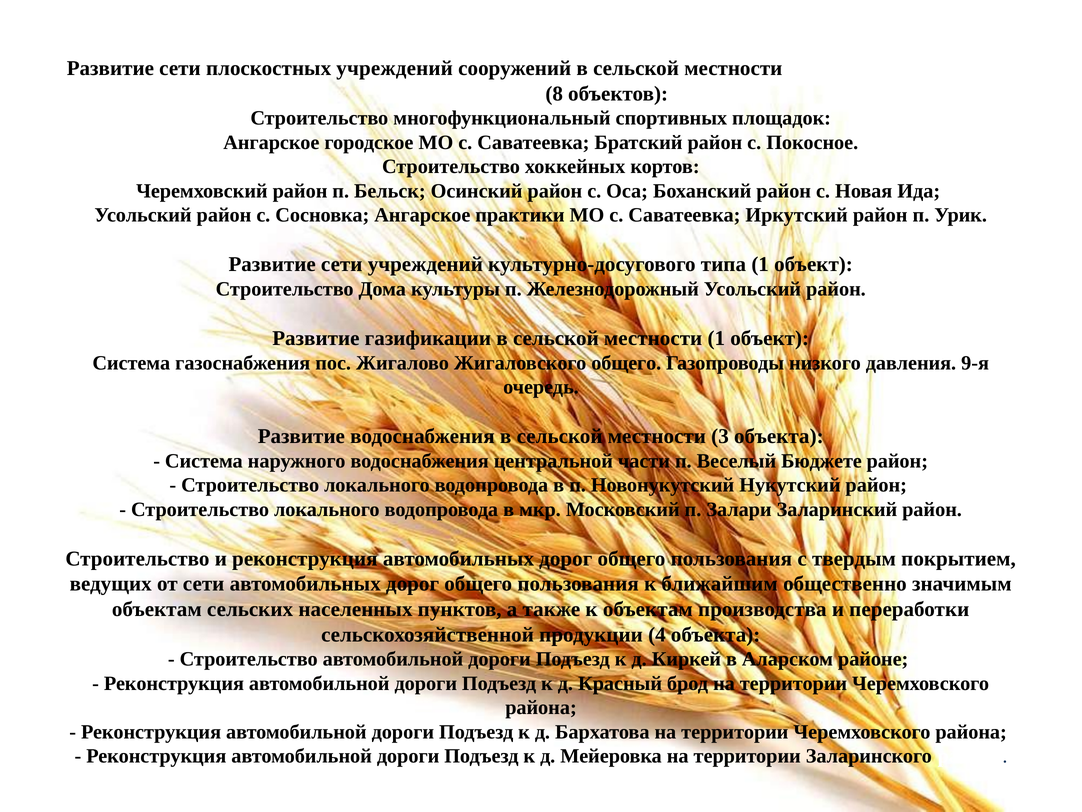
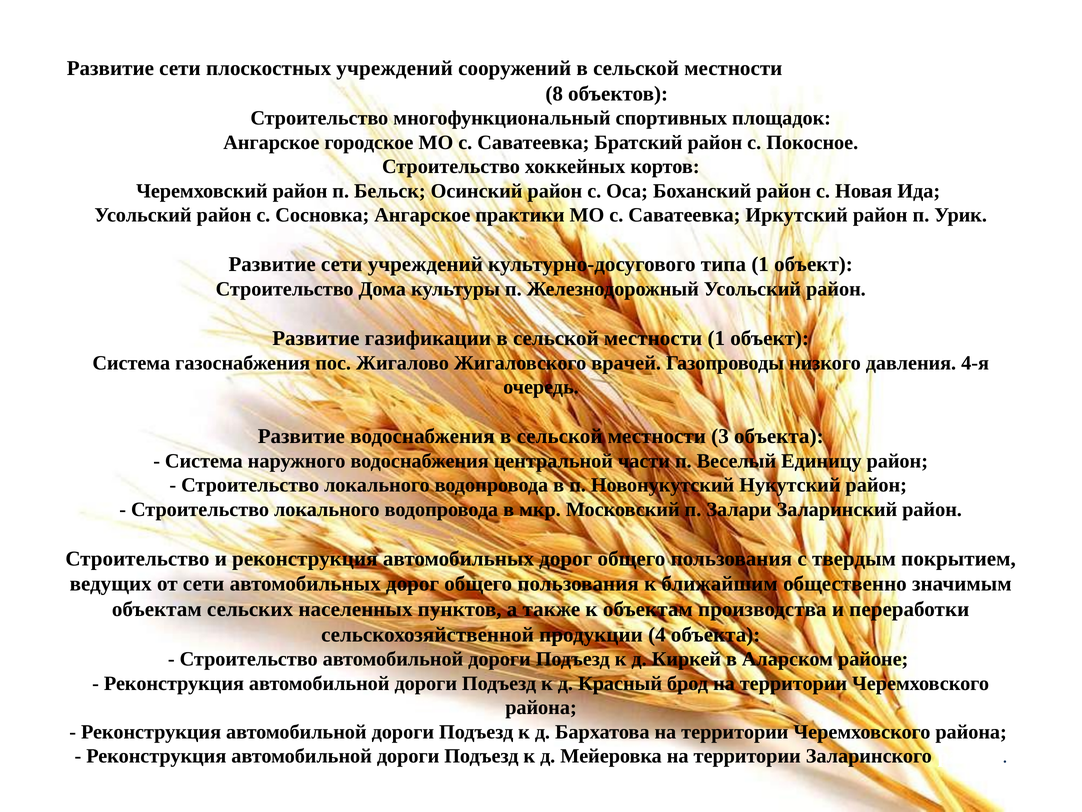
Жигаловского общего: общего -> врачей (626, 363)
9-я: 9-я -> 4-я (975, 363)
Бюджете: Бюджете -> Единицу (821, 461)
